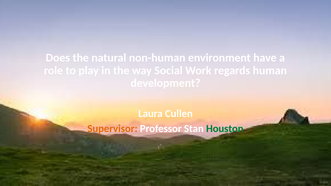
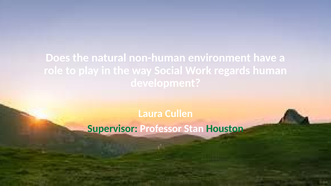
Supervisor colour: orange -> green (112, 129)
